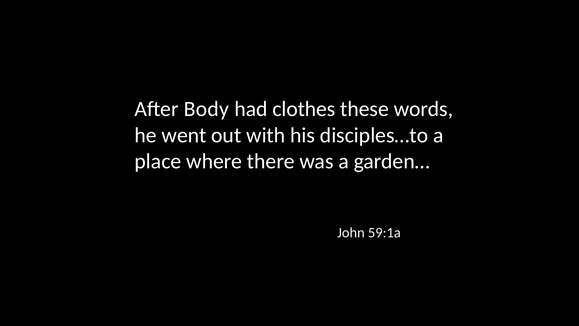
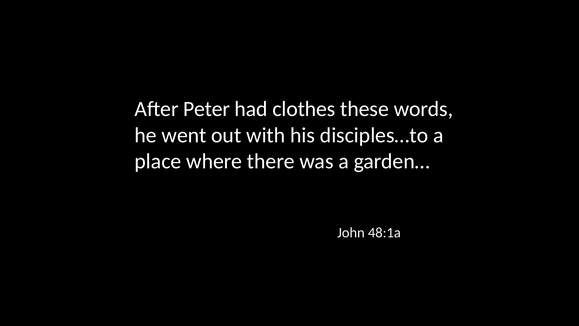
Body: Body -> Peter (207, 109)
59:1a: 59:1a -> 48:1a (384, 233)
